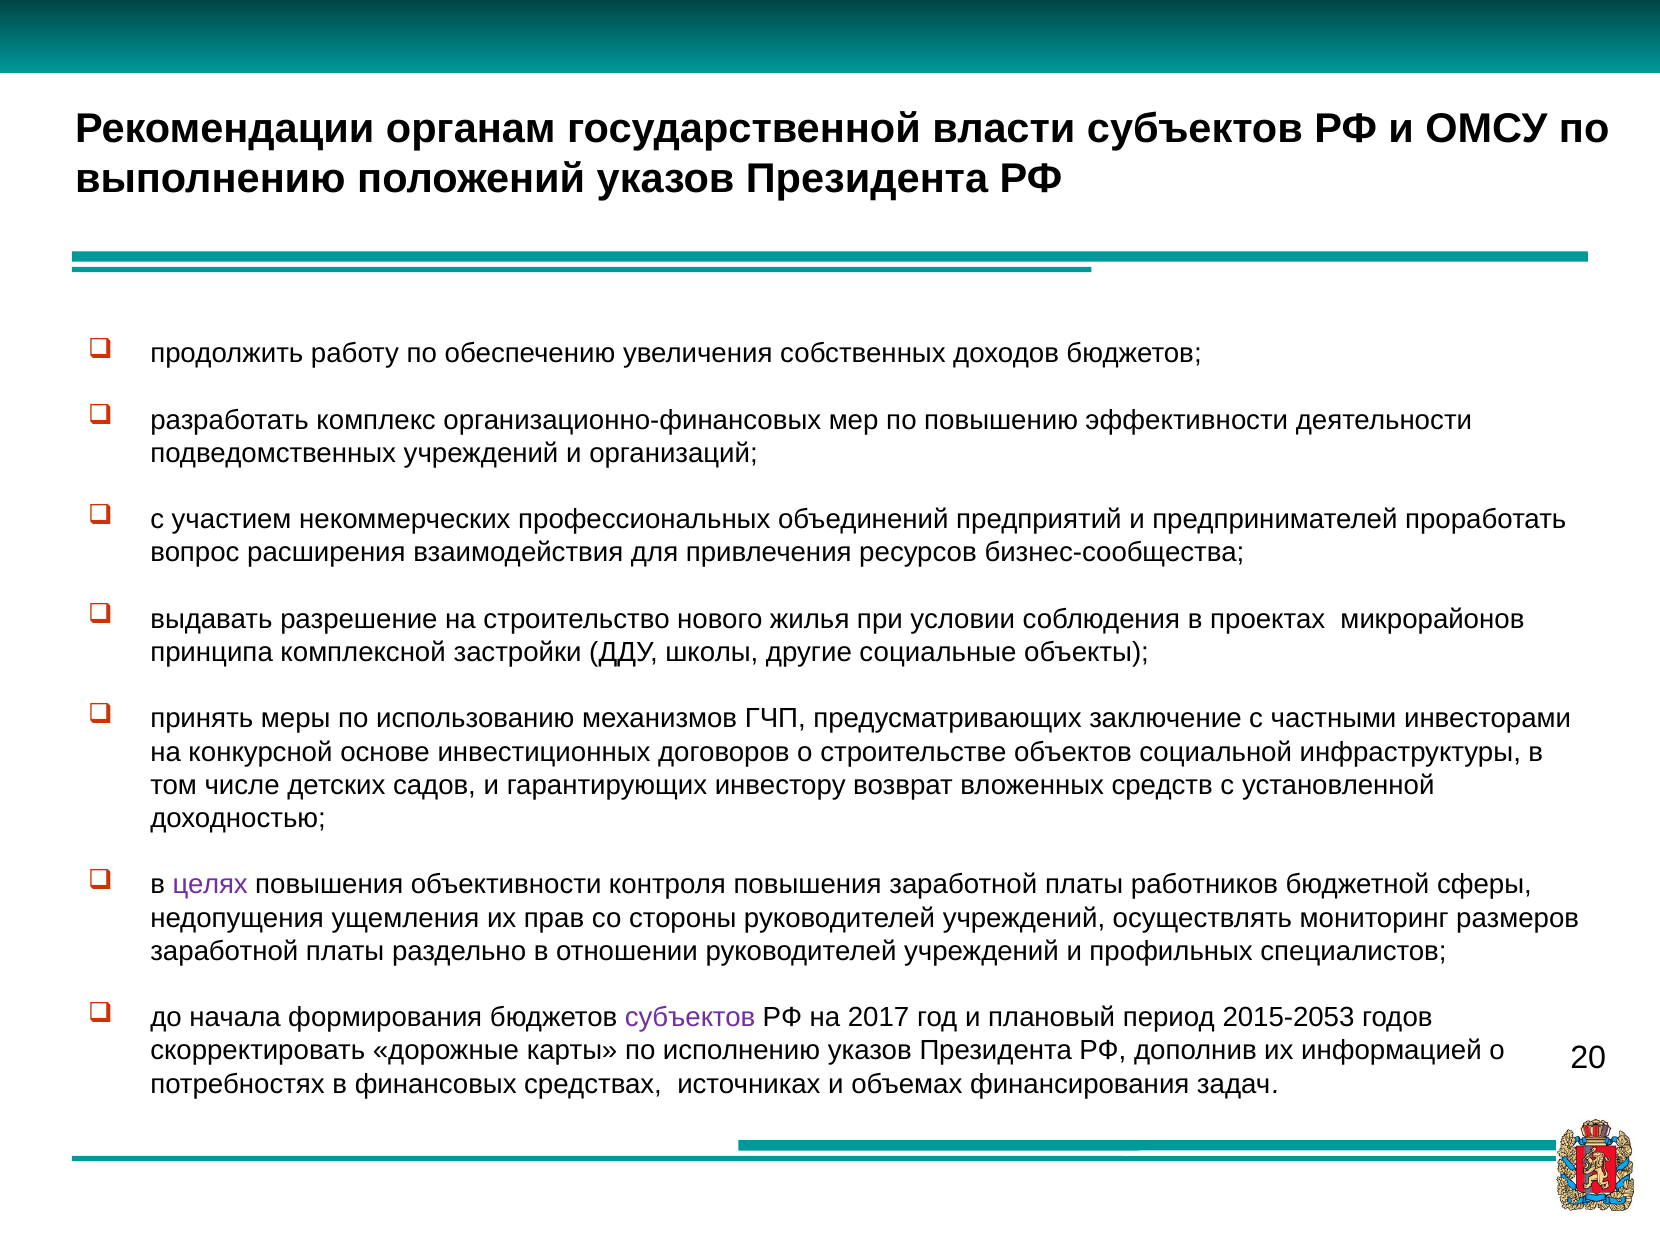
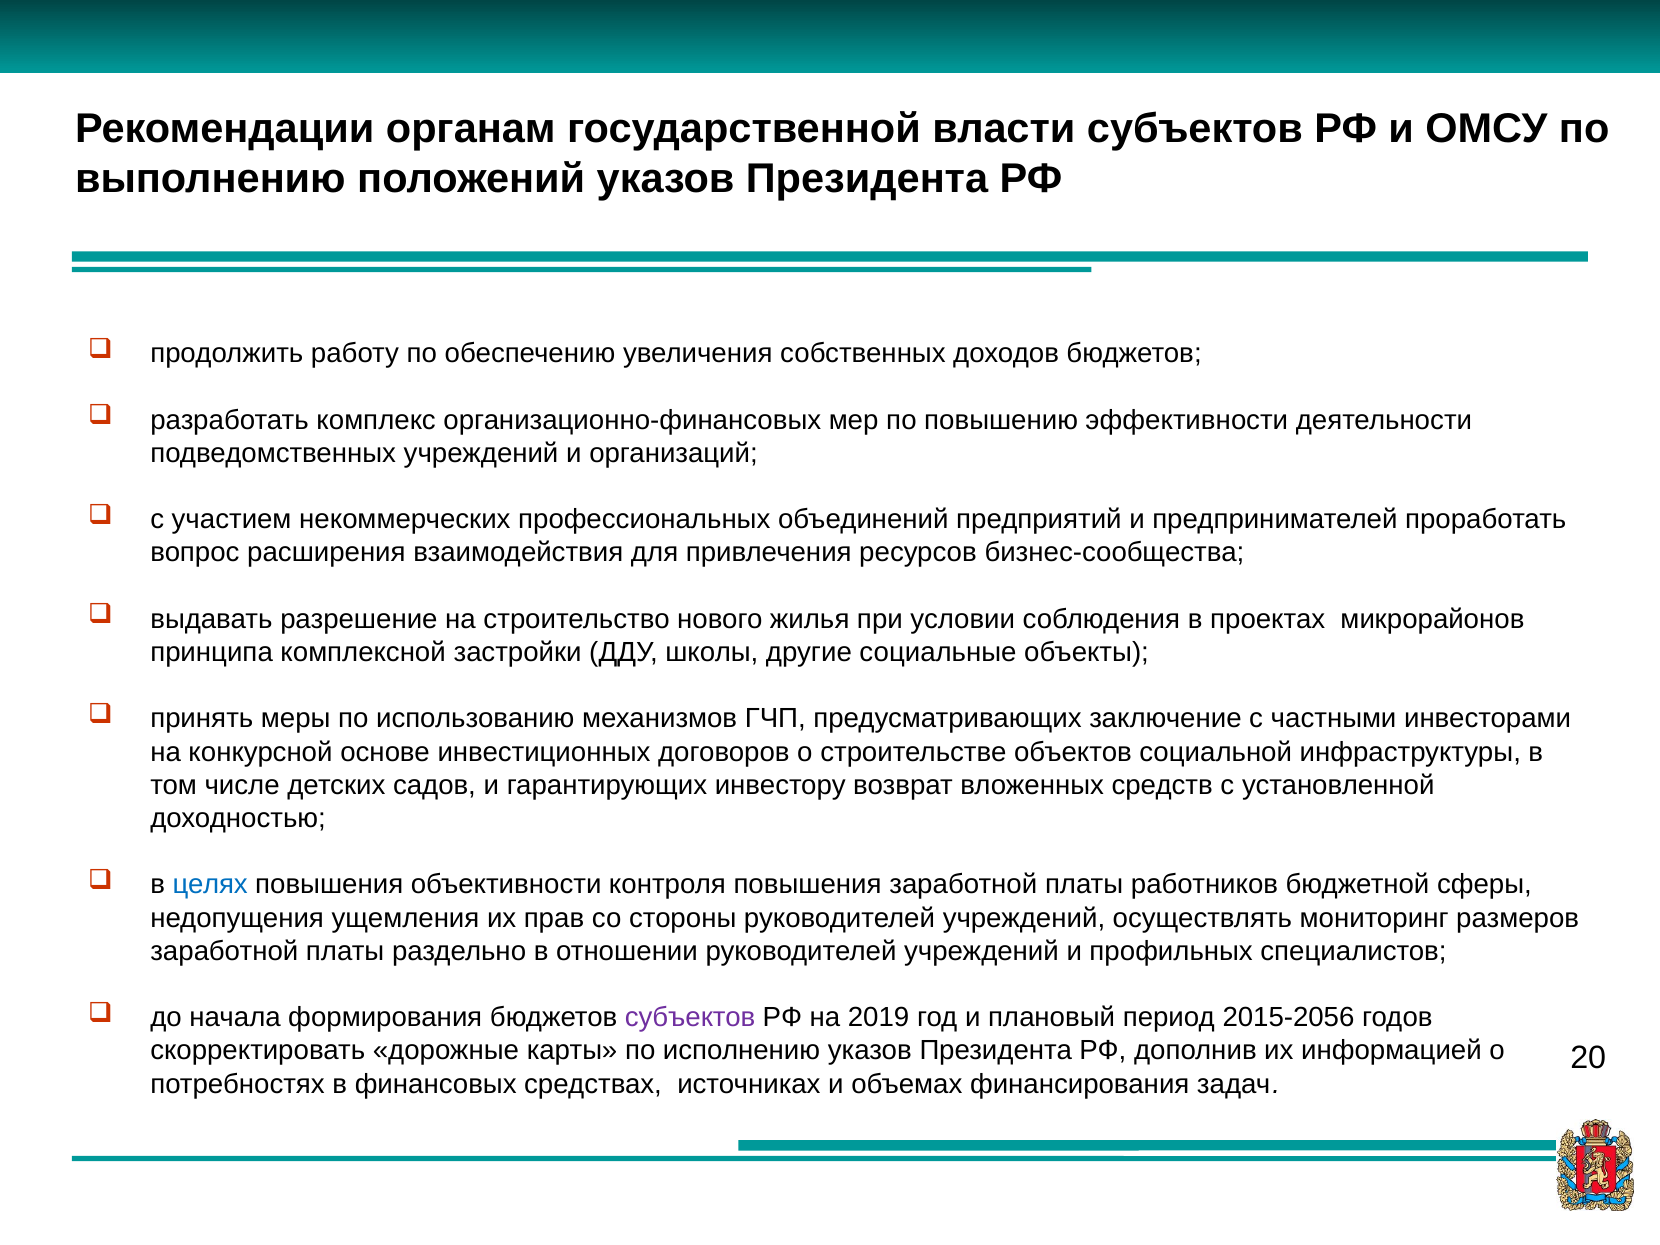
целях colour: purple -> blue (210, 885)
2017: 2017 -> 2019 (879, 1018)
2015-2053: 2015-2053 -> 2015-2056 (1288, 1018)
